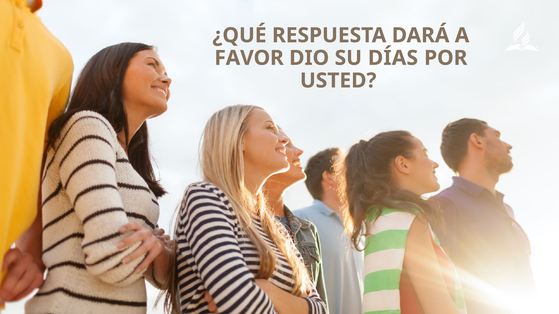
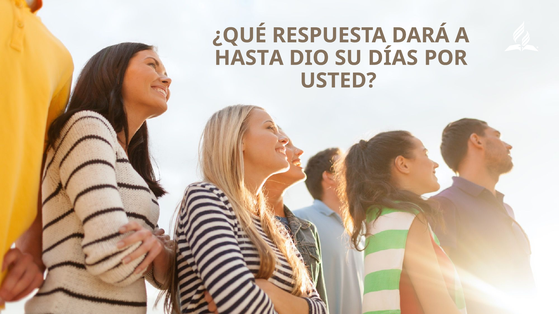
FAVOR: FAVOR -> HASTA (249, 58)
